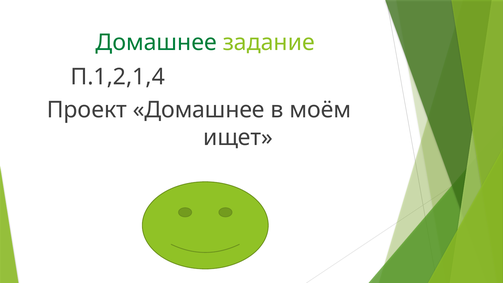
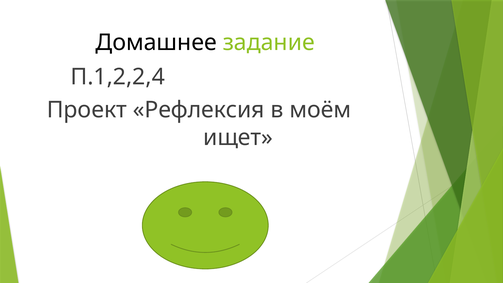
Домашнее colour: green -> black (156, 43)
П.1,2,1,4: П.1,2,1,4 -> П.1,2,2,4 (118, 77)
Проект Домашнее: Домашнее -> Рефлексия (199, 110)
